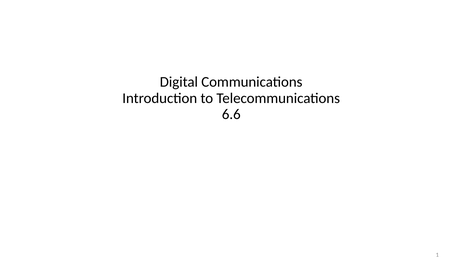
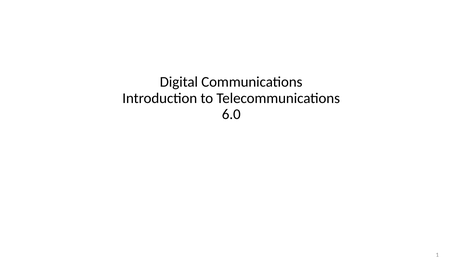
6.6: 6.6 -> 6.0 (231, 114)
